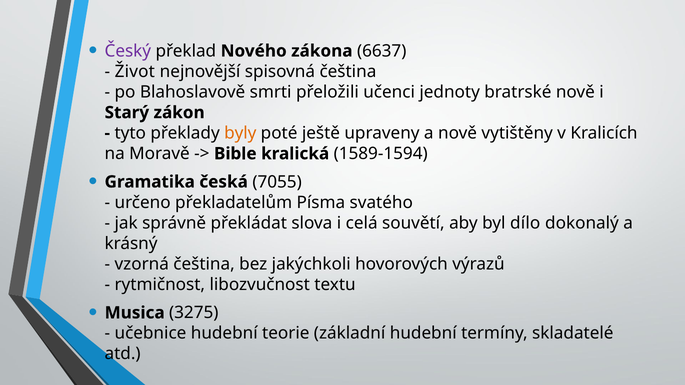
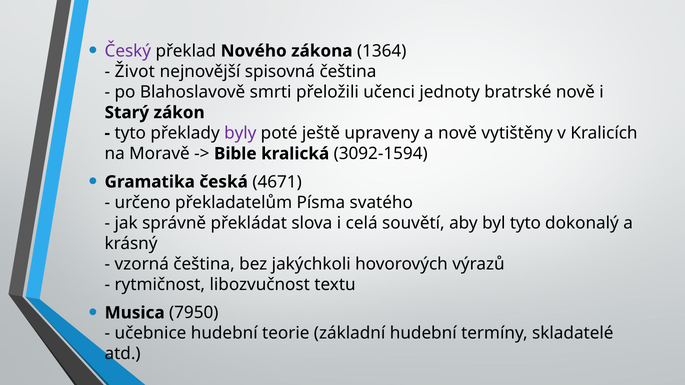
6637: 6637 -> 1364 (382, 51)
byly colour: orange -> purple (240, 133)
1589-1594: 1589-1594 -> 3092-1594 (381, 154)
7055: 7055 -> 4671 (277, 182)
byl dílo: dílo -> tyto (525, 223)
3275: 3275 -> 7950 (194, 313)
